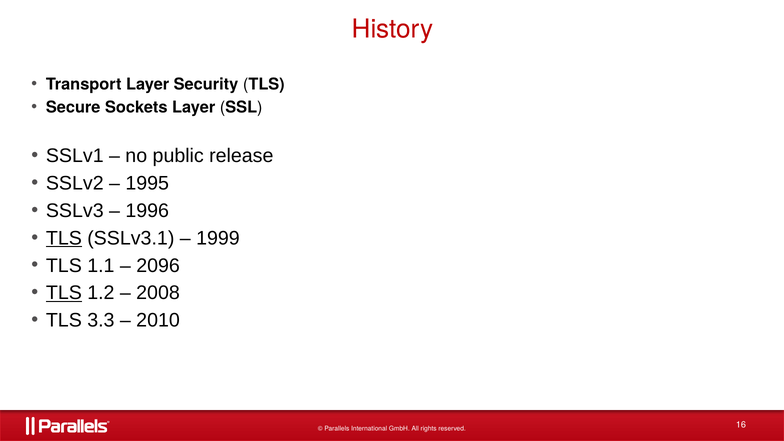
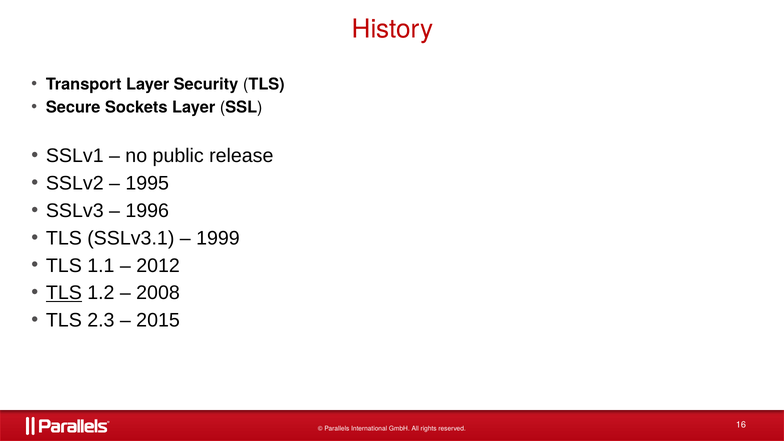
TLS underline: present -> none (64, 238)
2096: 2096 -> 2012 (158, 266)
3.3: 3.3 -> 2.3 (101, 320)
2010: 2010 -> 2015 (158, 320)
